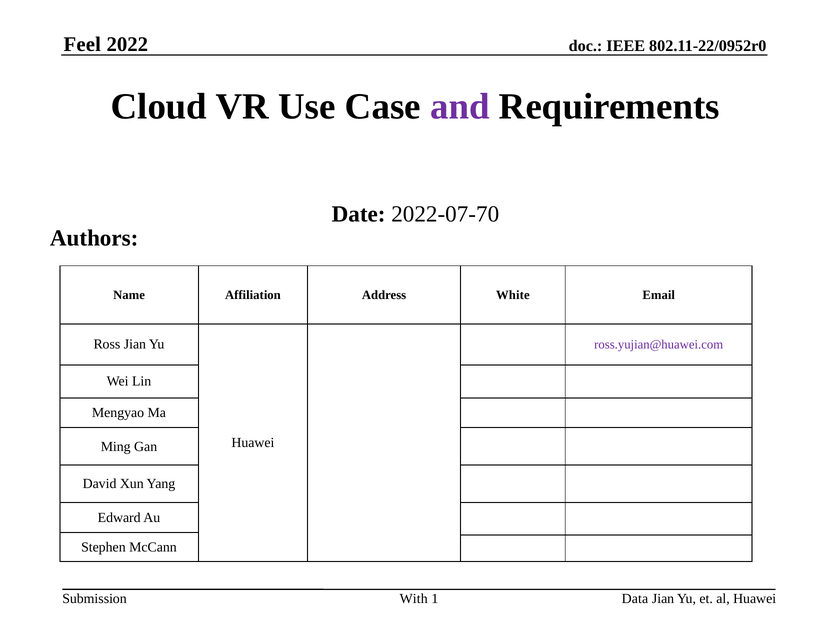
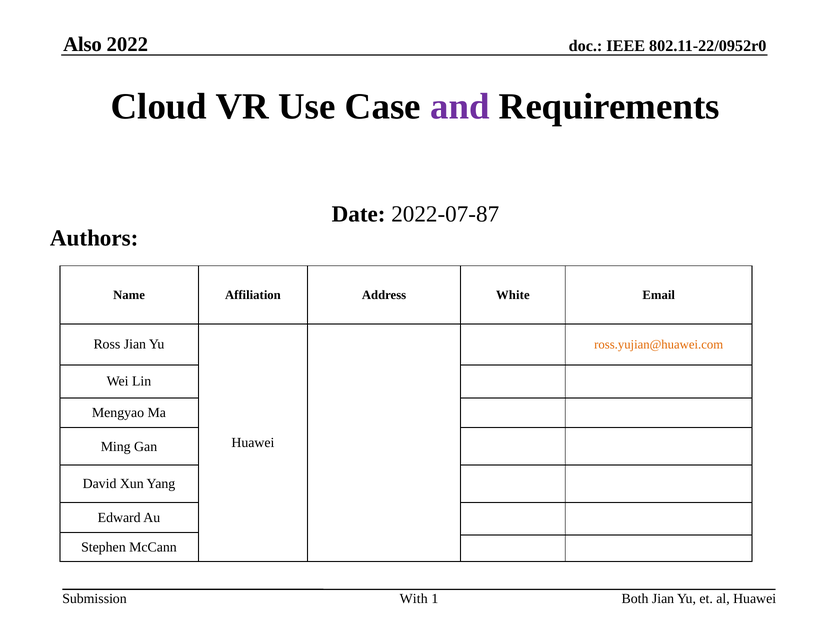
Feel: Feel -> Also (82, 44)
2022-07-70: 2022-07-70 -> 2022-07-87 (445, 214)
ross.yujian@huawei.com colour: purple -> orange (659, 344)
Data: Data -> Both (635, 598)
